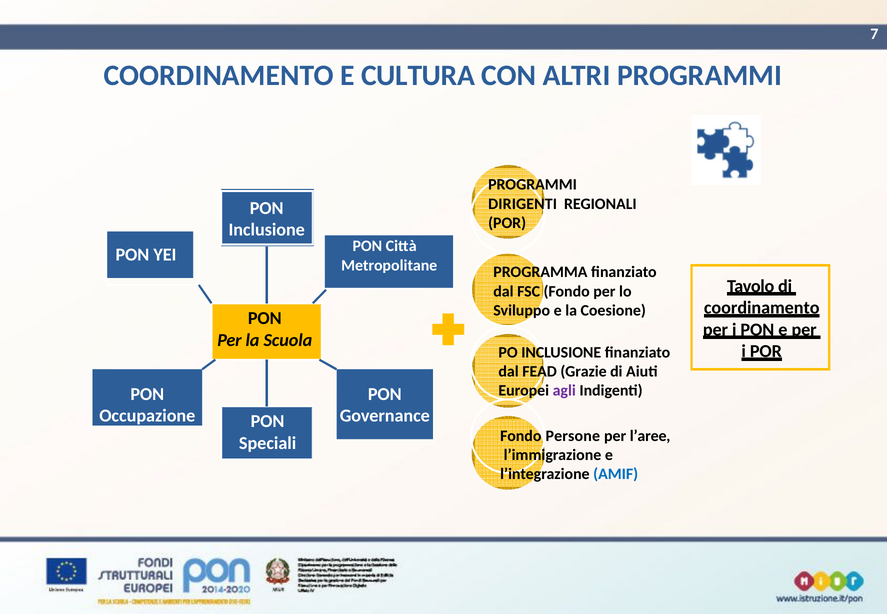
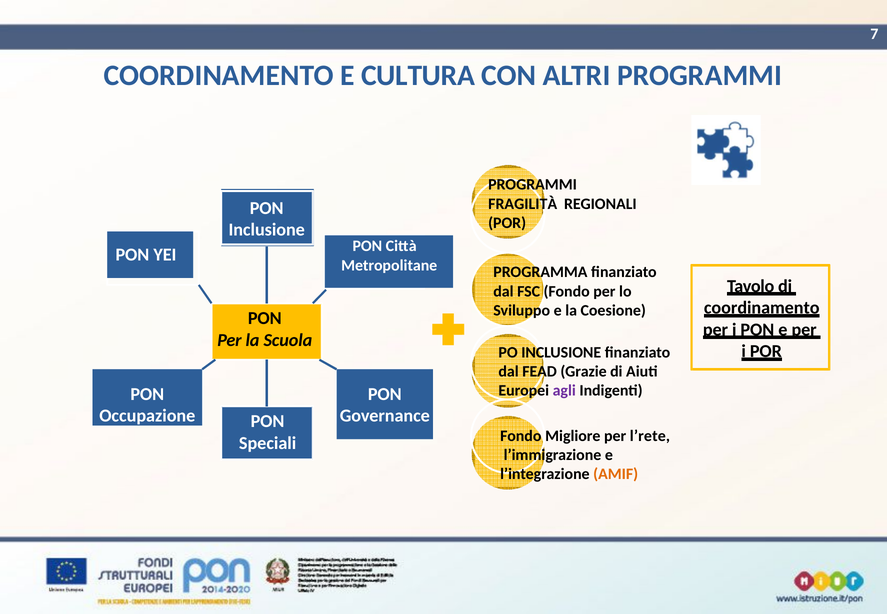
DIRIGENTI: DIRIGENTI -> FRAGILITÀ (523, 204)
Persone: Persone -> Migliore (573, 436)
l’aree: l’aree -> l’rete (650, 436)
AMIF colour: blue -> orange (616, 474)
